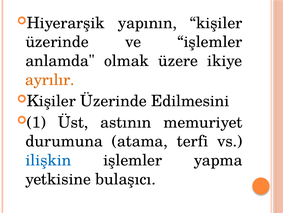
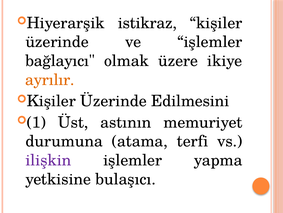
yapının: yapının -> istikraz (147, 23)
anlamda: anlamda -> bağlayıcı (60, 61)
ilişkin colour: blue -> purple (48, 160)
